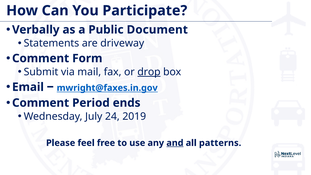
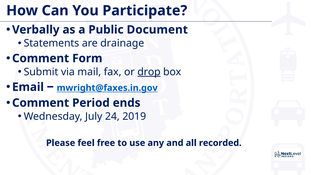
driveway: driveway -> drainage (122, 43)
and underline: present -> none (175, 143)
patterns: patterns -> recorded (220, 143)
